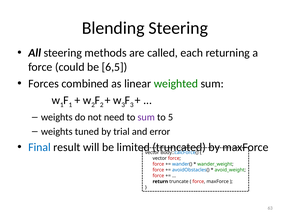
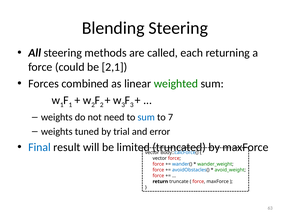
6,5: 6,5 -> 2,1 (114, 67)
sum colour: purple -> blue (146, 117)
5: 5 -> 7 (171, 117)
